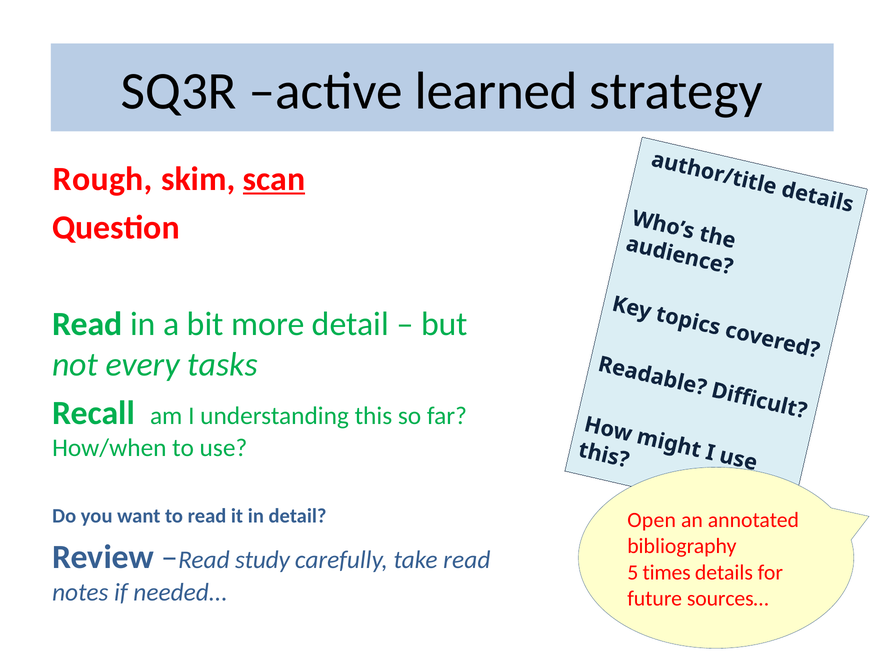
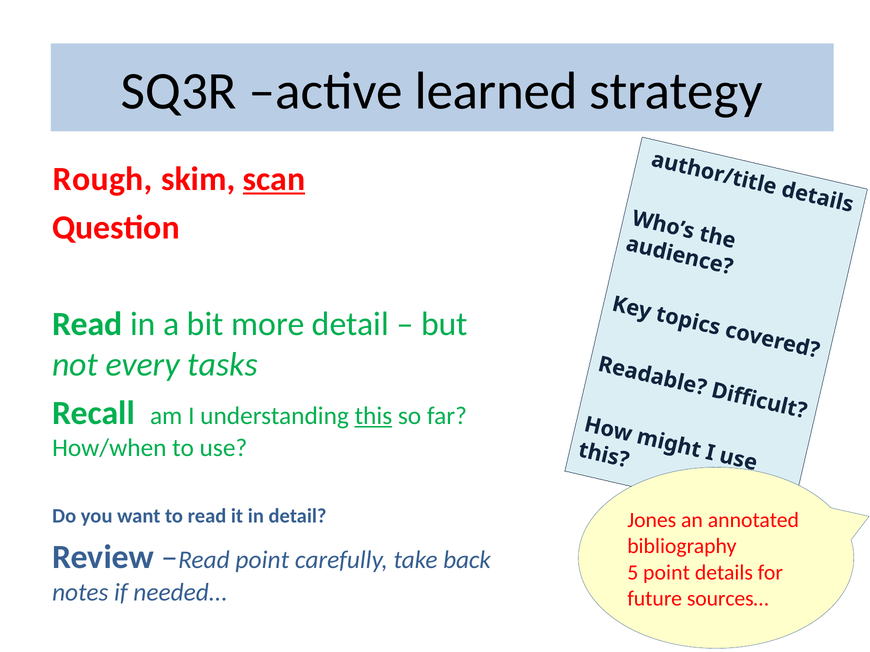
this underline: none -> present (373, 416)
Open: Open -> Jones (652, 521)
Read study: study -> point (262, 560)
take read: read -> back (467, 560)
5 times: times -> point (666, 573)
